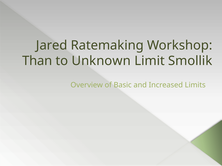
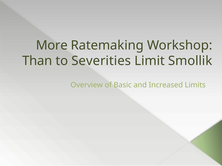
Jared: Jared -> More (52, 45)
Unknown: Unknown -> Severities (101, 61)
